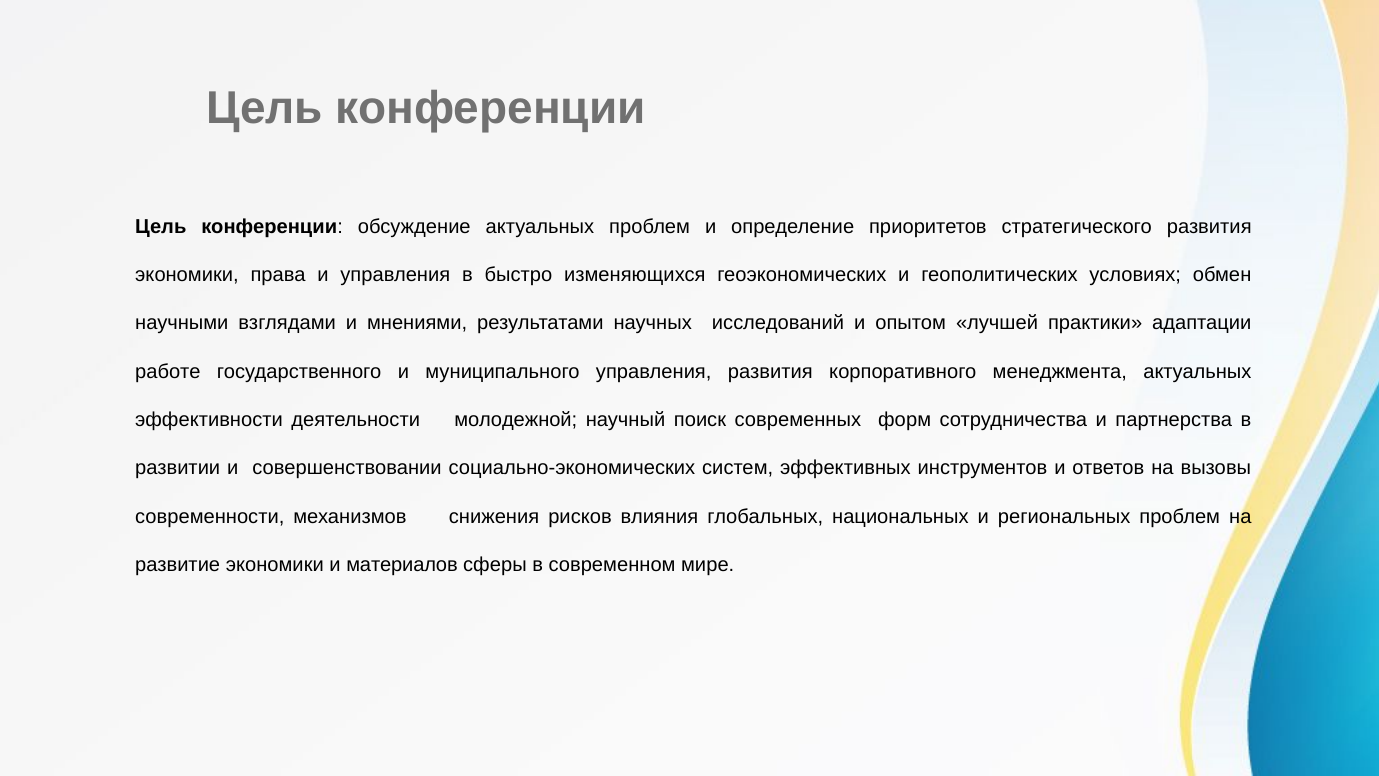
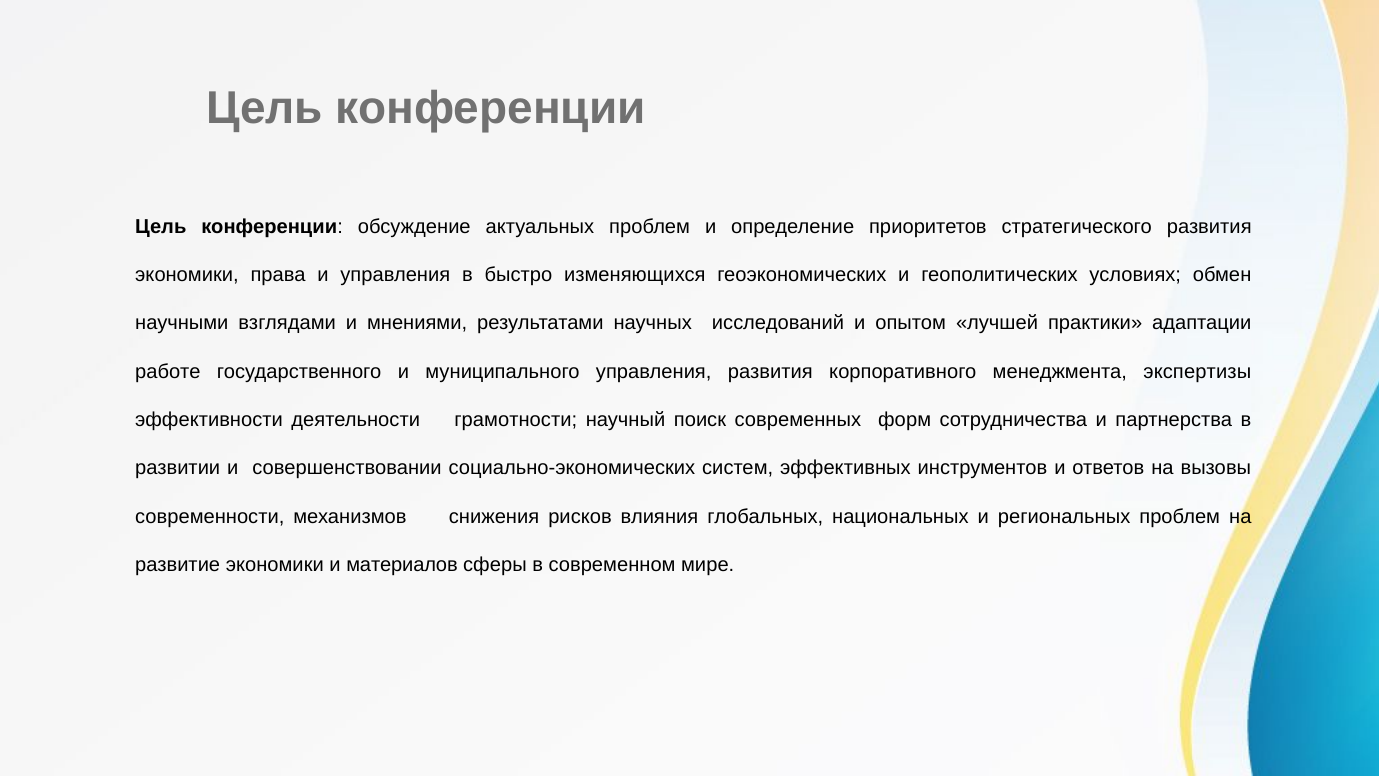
менеджмента актуальных: актуальных -> экспертизы (1197, 371)
молодежной: молодежной -> грамотности (516, 420)
